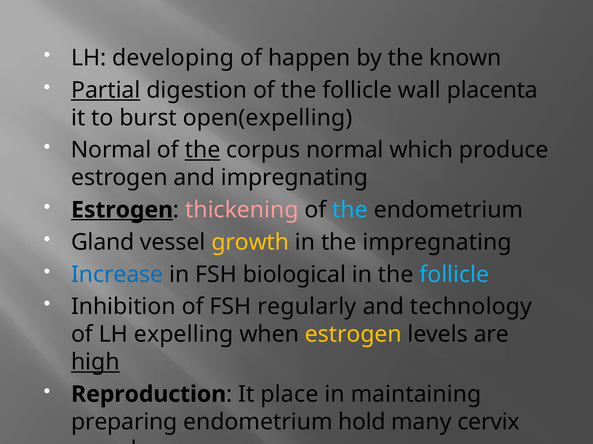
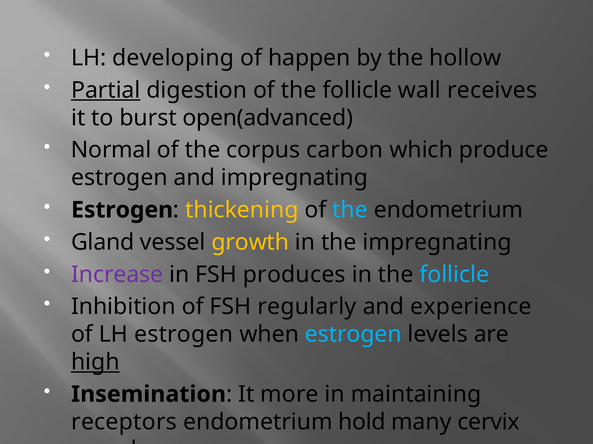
known: known -> hollow (465, 58)
placenta: placenta -> receives (492, 90)
open(expelling: open(expelling -> open(advanced (268, 118)
the underline: present -> none (203, 150)
corpus normal: normal -> carbon (345, 150)
Estrogen underline: present -> none (122, 210)
thickening colour: pink -> yellow (242, 210)
Increase colour: blue -> purple (117, 275)
biological: biological -> produces (294, 275)
technology: technology -> experience (471, 307)
LH expelling: expelling -> estrogen (184, 335)
estrogen colour: yellow -> light blue (353, 335)
Reproduction: Reproduction -> Insemination (149, 395)
place: place -> more (289, 395)
preparing: preparing -> receptors (124, 423)
